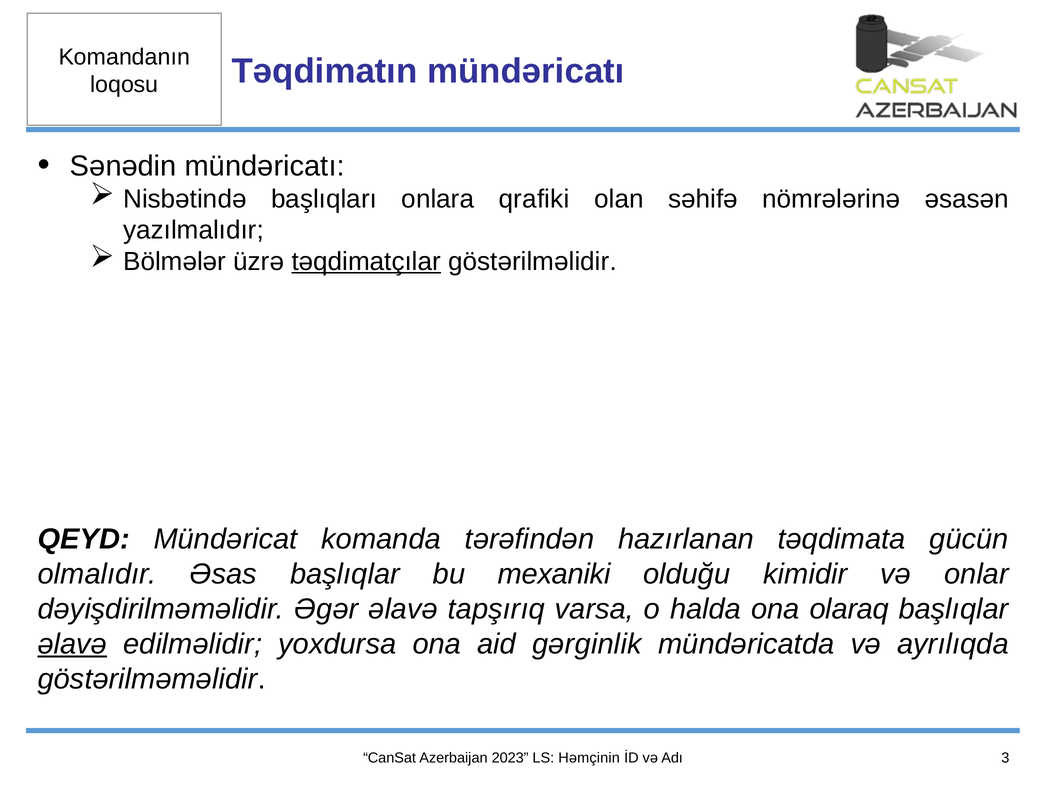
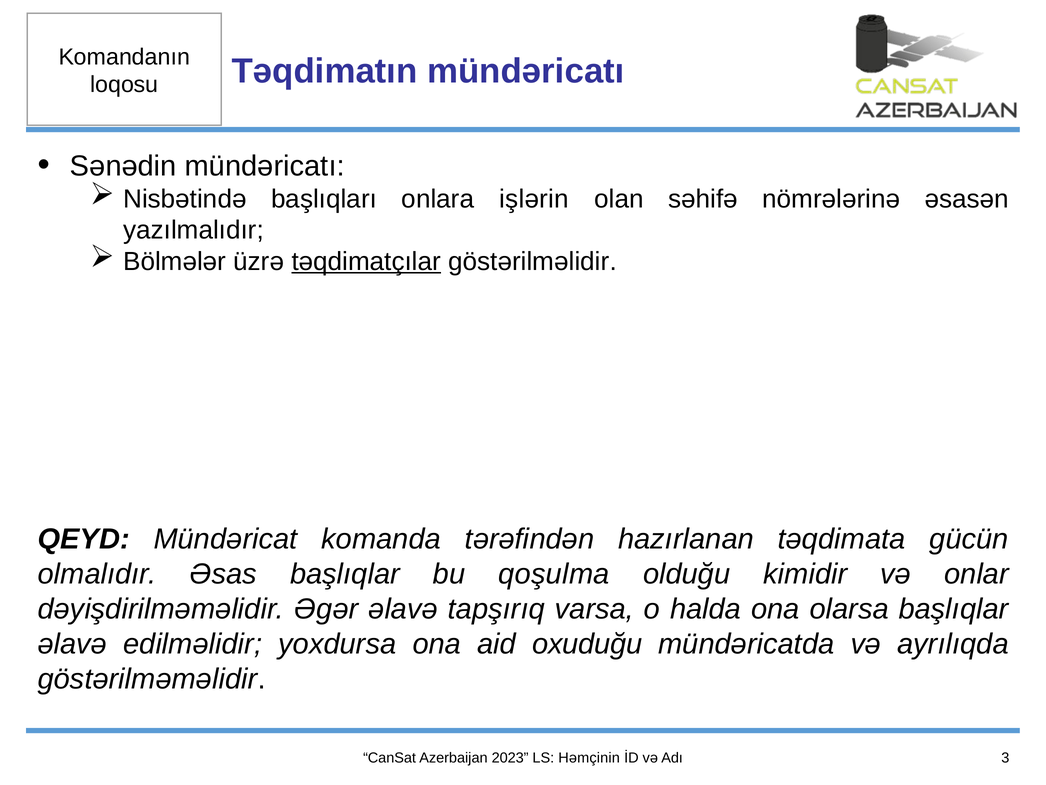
qrafiki: qrafiki -> işlərin (534, 199)
mexaniki: mexaniki -> qoşulma (554, 574)
olaraq: olaraq -> olarsa (849, 609)
əlavə underline: present -> none (72, 644)
gərginlik: gərginlik -> oxuduğu (587, 644)
